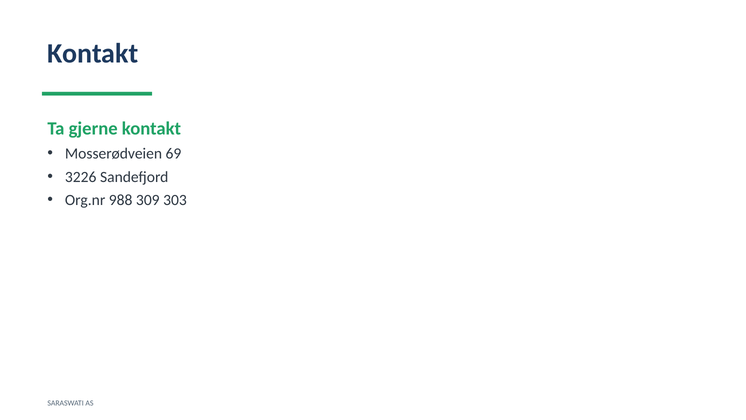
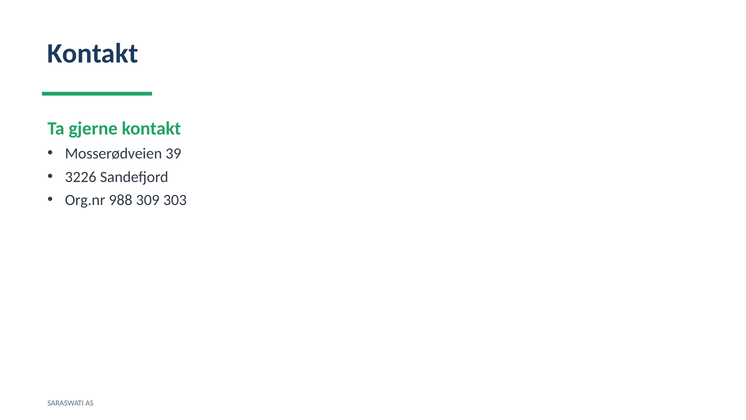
69: 69 -> 39 (173, 153)
